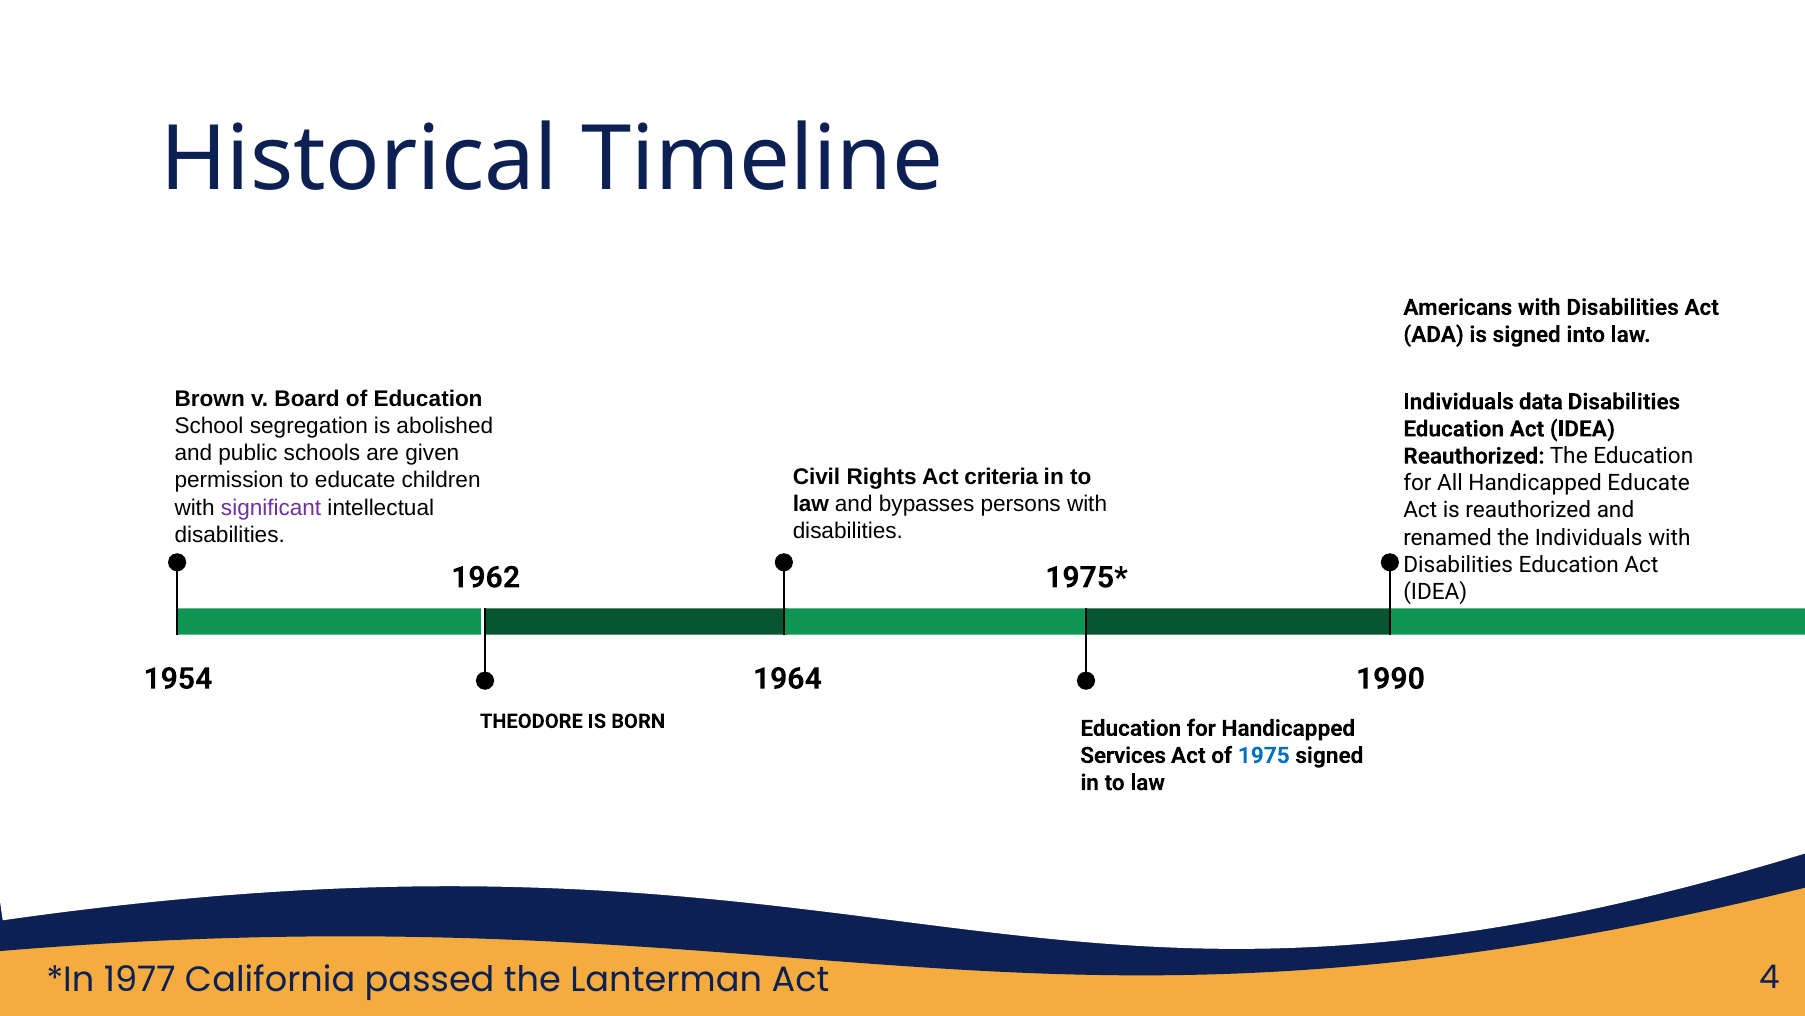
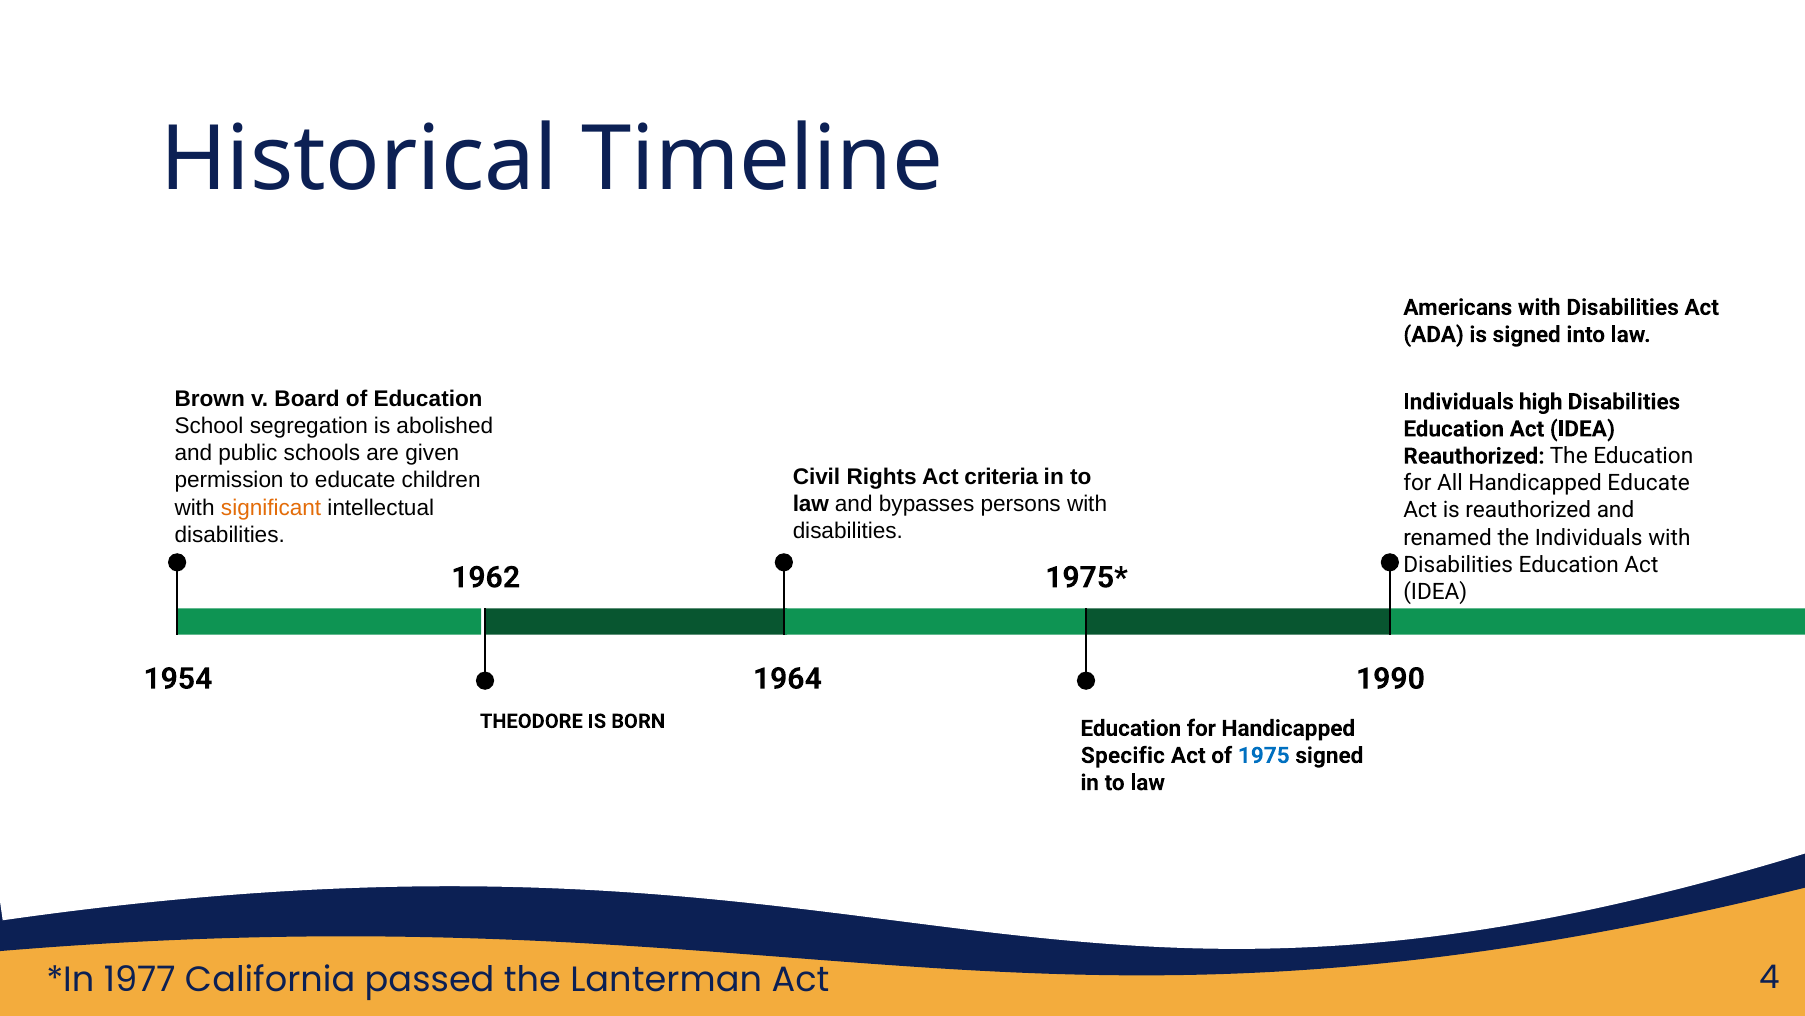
data: data -> high (1541, 402)
significant colour: purple -> orange (271, 507)
Services: Services -> Specific (1123, 755)
